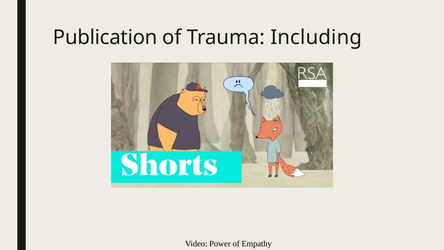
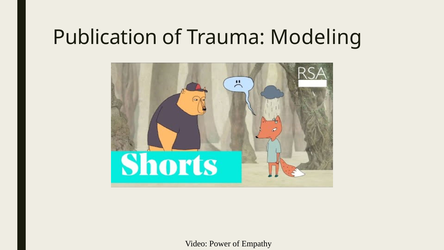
Including: Including -> Modeling (316, 37)
